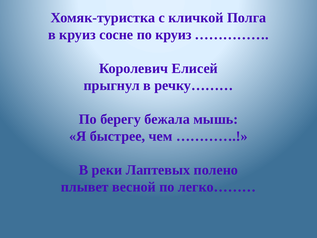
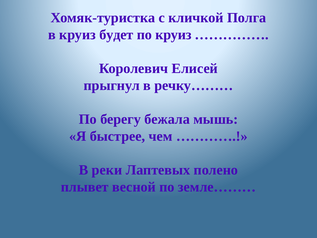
сосне: сосне -> будет (116, 35)
легко………: легко……… -> земле……… (217, 187)
